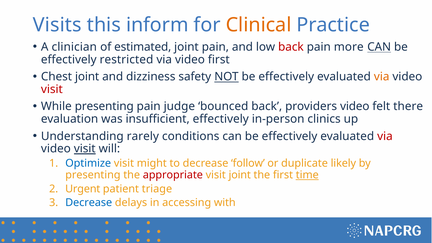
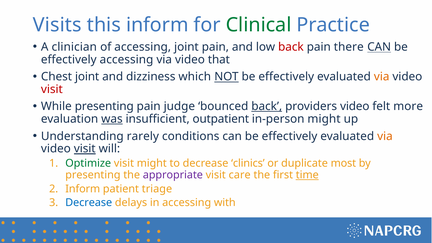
Clinical colour: orange -> green (259, 25)
of estimated: estimated -> accessing (143, 47)
more: more -> there (349, 47)
effectively restricted: restricted -> accessing (126, 60)
video first: first -> that (219, 60)
safety: safety -> which (195, 77)
back underline: none -> present (267, 106)
there: there -> more (408, 106)
was underline: none -> present (112, 119)
insufficient effectively: effectively -> outpatient (221, 119)
in-person clinics: clinics -> might (324, 119)
via colour: red -> orange (385, 136)
Optimize colour: blue -> green (88, 163)
follow: follow -> clinics (248, 163)
likely: likely -> most (343, 163)
appropriate colour: red -> purple (173, 175)
visit joint: joint -> care (240, 175)
Urgent: Urgent -> Inform (83, 189)
